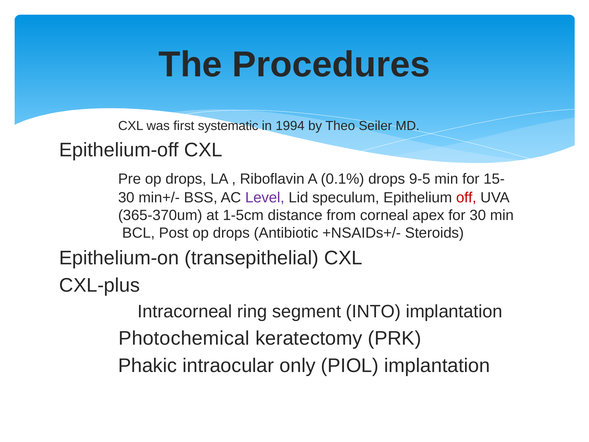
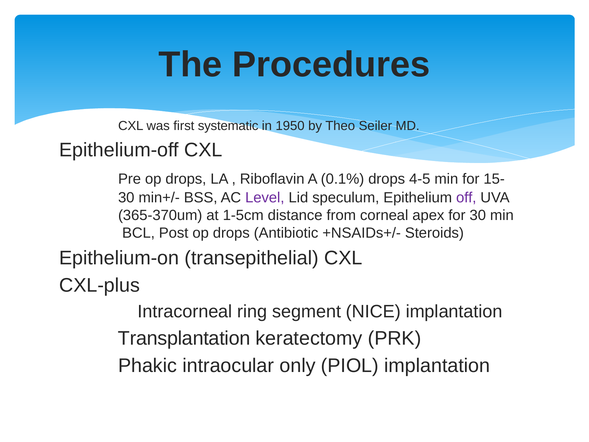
1994: 1994 -> 1950 (290, 126)
9-5: 9-5 -> 4-5 (420, 179)
off colour: red -> purple (466, 198)
INTO: INTO -> NICE (373, 311)
Photochemical: Photochemical -> Transplantation (184, 338)
